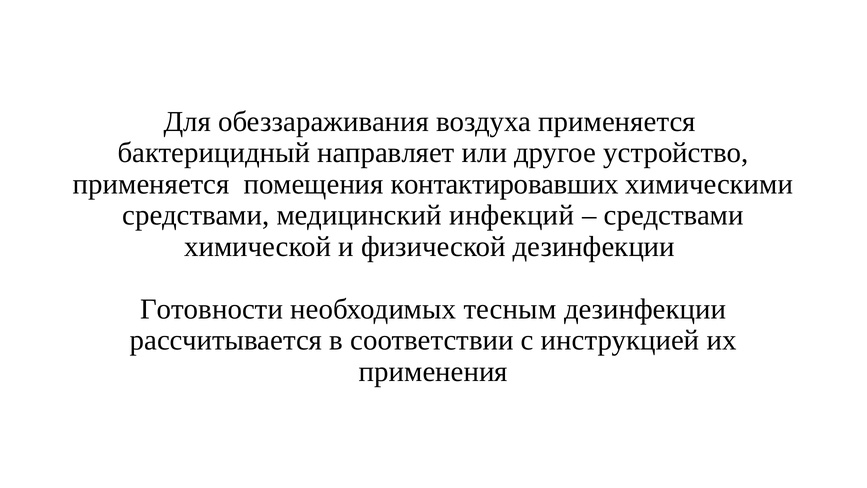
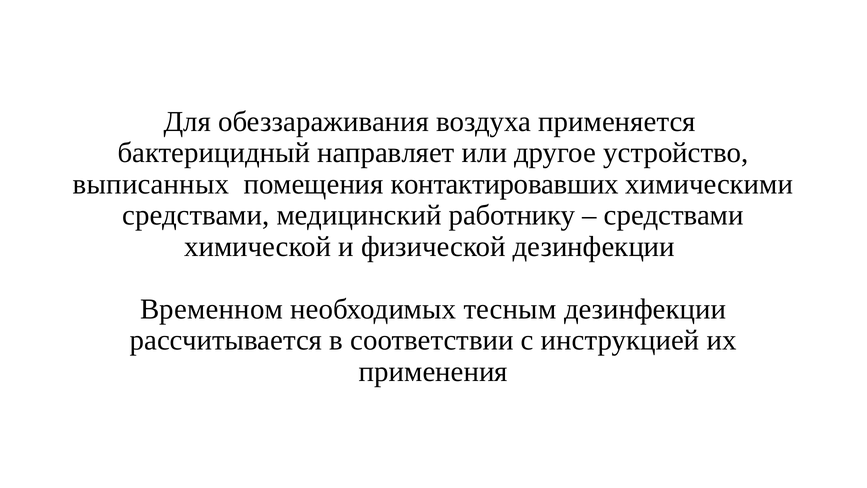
применяется: применяется -> выписанных (151, 184)
инфекций: инфекций -> работнику (512, 215)
Готовности: Готовности -> Временном (211, 309)
